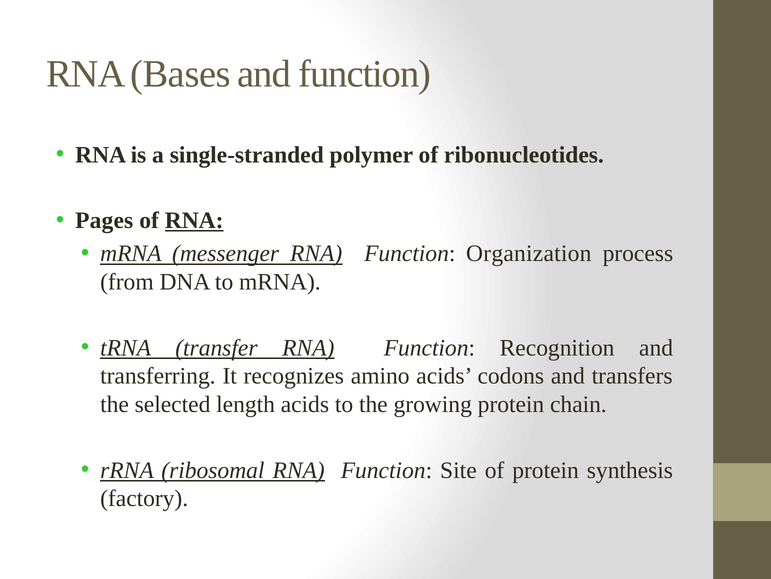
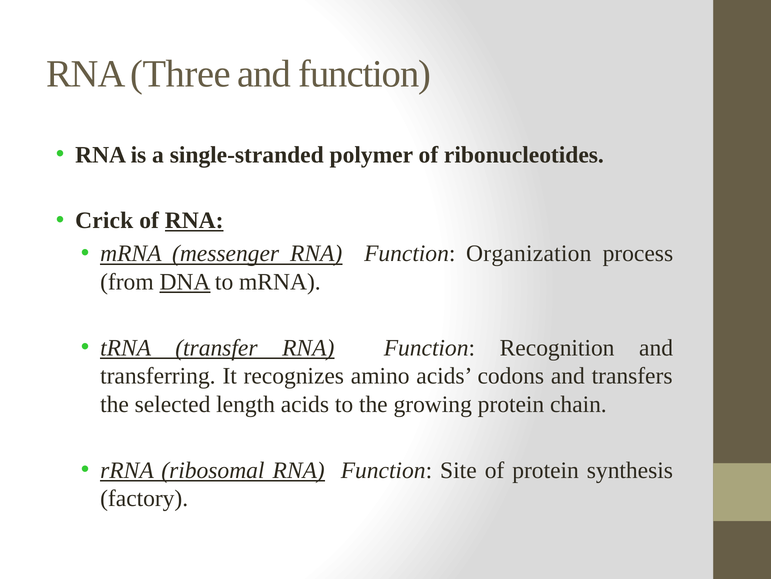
Bases: Bases -> Three (181, 74)
Pages: Pages -> Crick (104, 220)
DNA underline: none -> present (185, 282)
